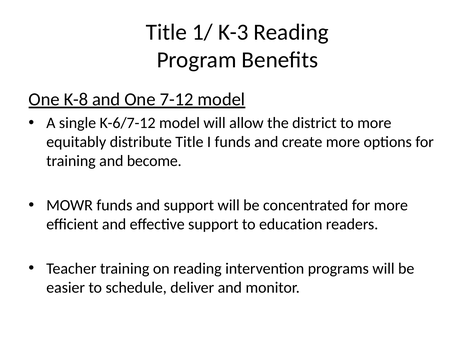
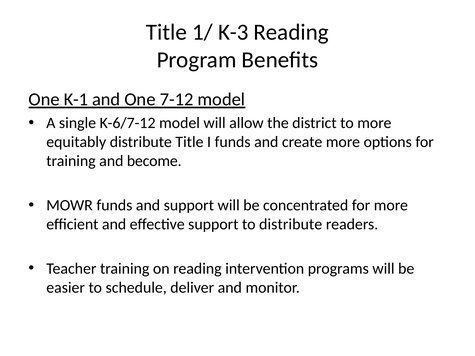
K-8: K-8 -> K-1 (76, 100)
to education: education -> distribute (291, 224)
